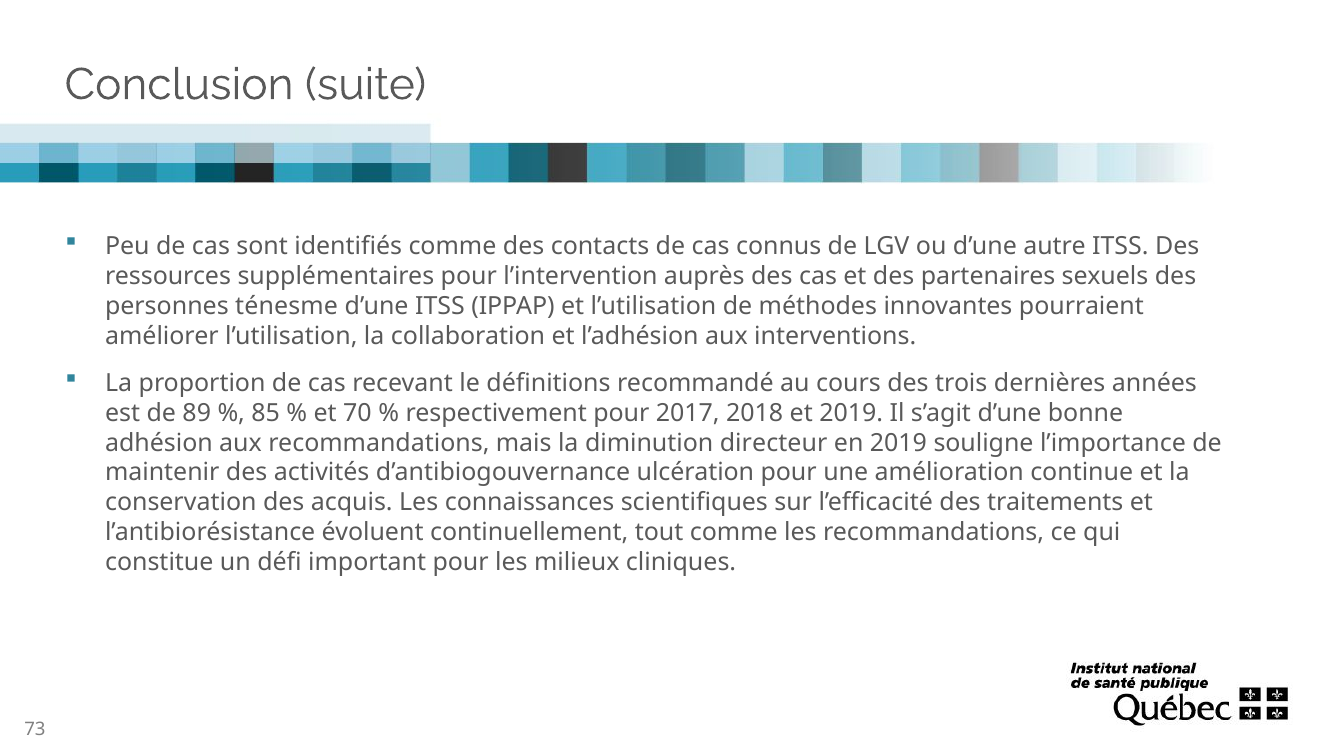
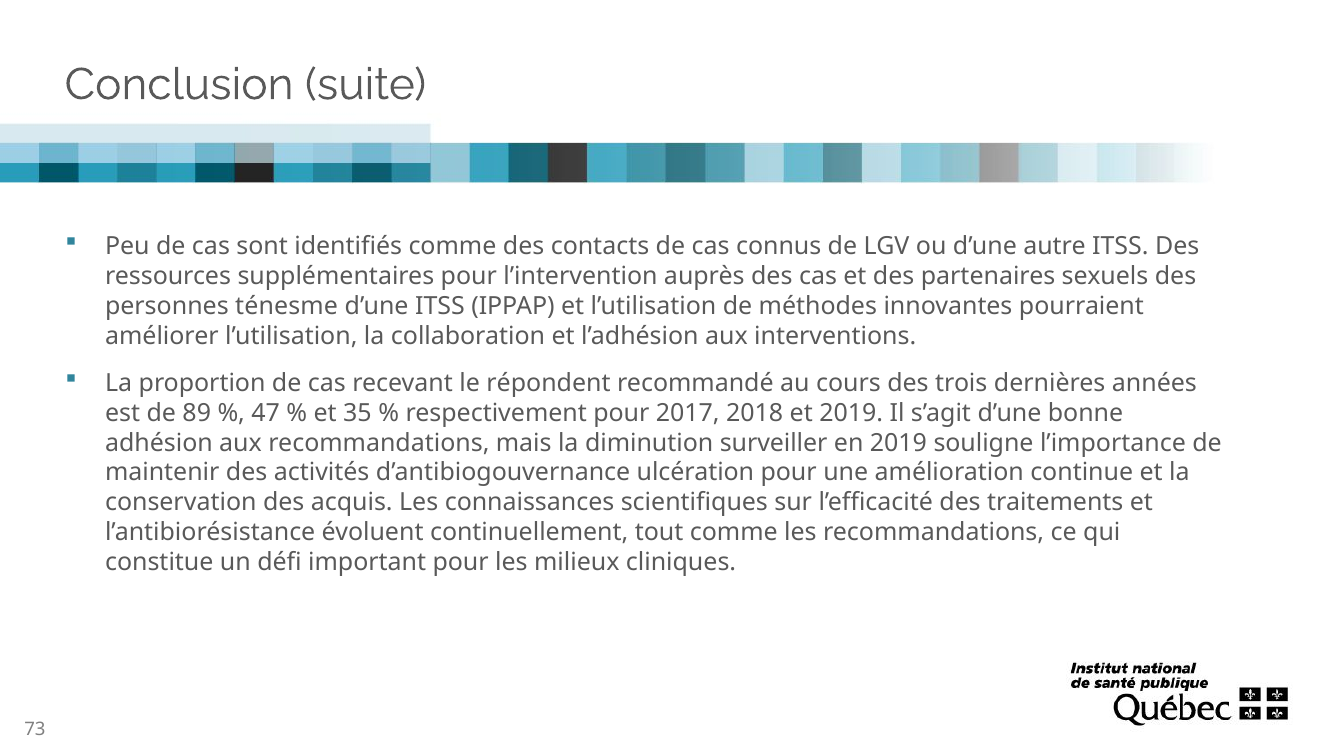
définitions: définitions -> répondent (548, 383)
85: 85 -> 47 (266, 413)
70: 70 -> 35 (357, 413)
directeur: directeur -> surveiller (774, 443)
